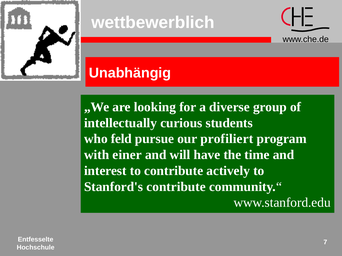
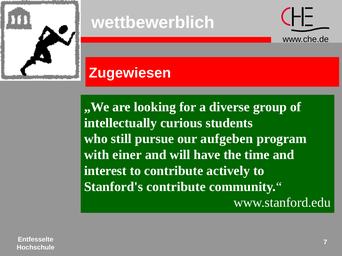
Unabhängig: Unabhängig -> Zugewiesen (130, 73)
feld: feld -> still (121, 139)
profiliert: profiliert -> aufgeben (227, 139)
